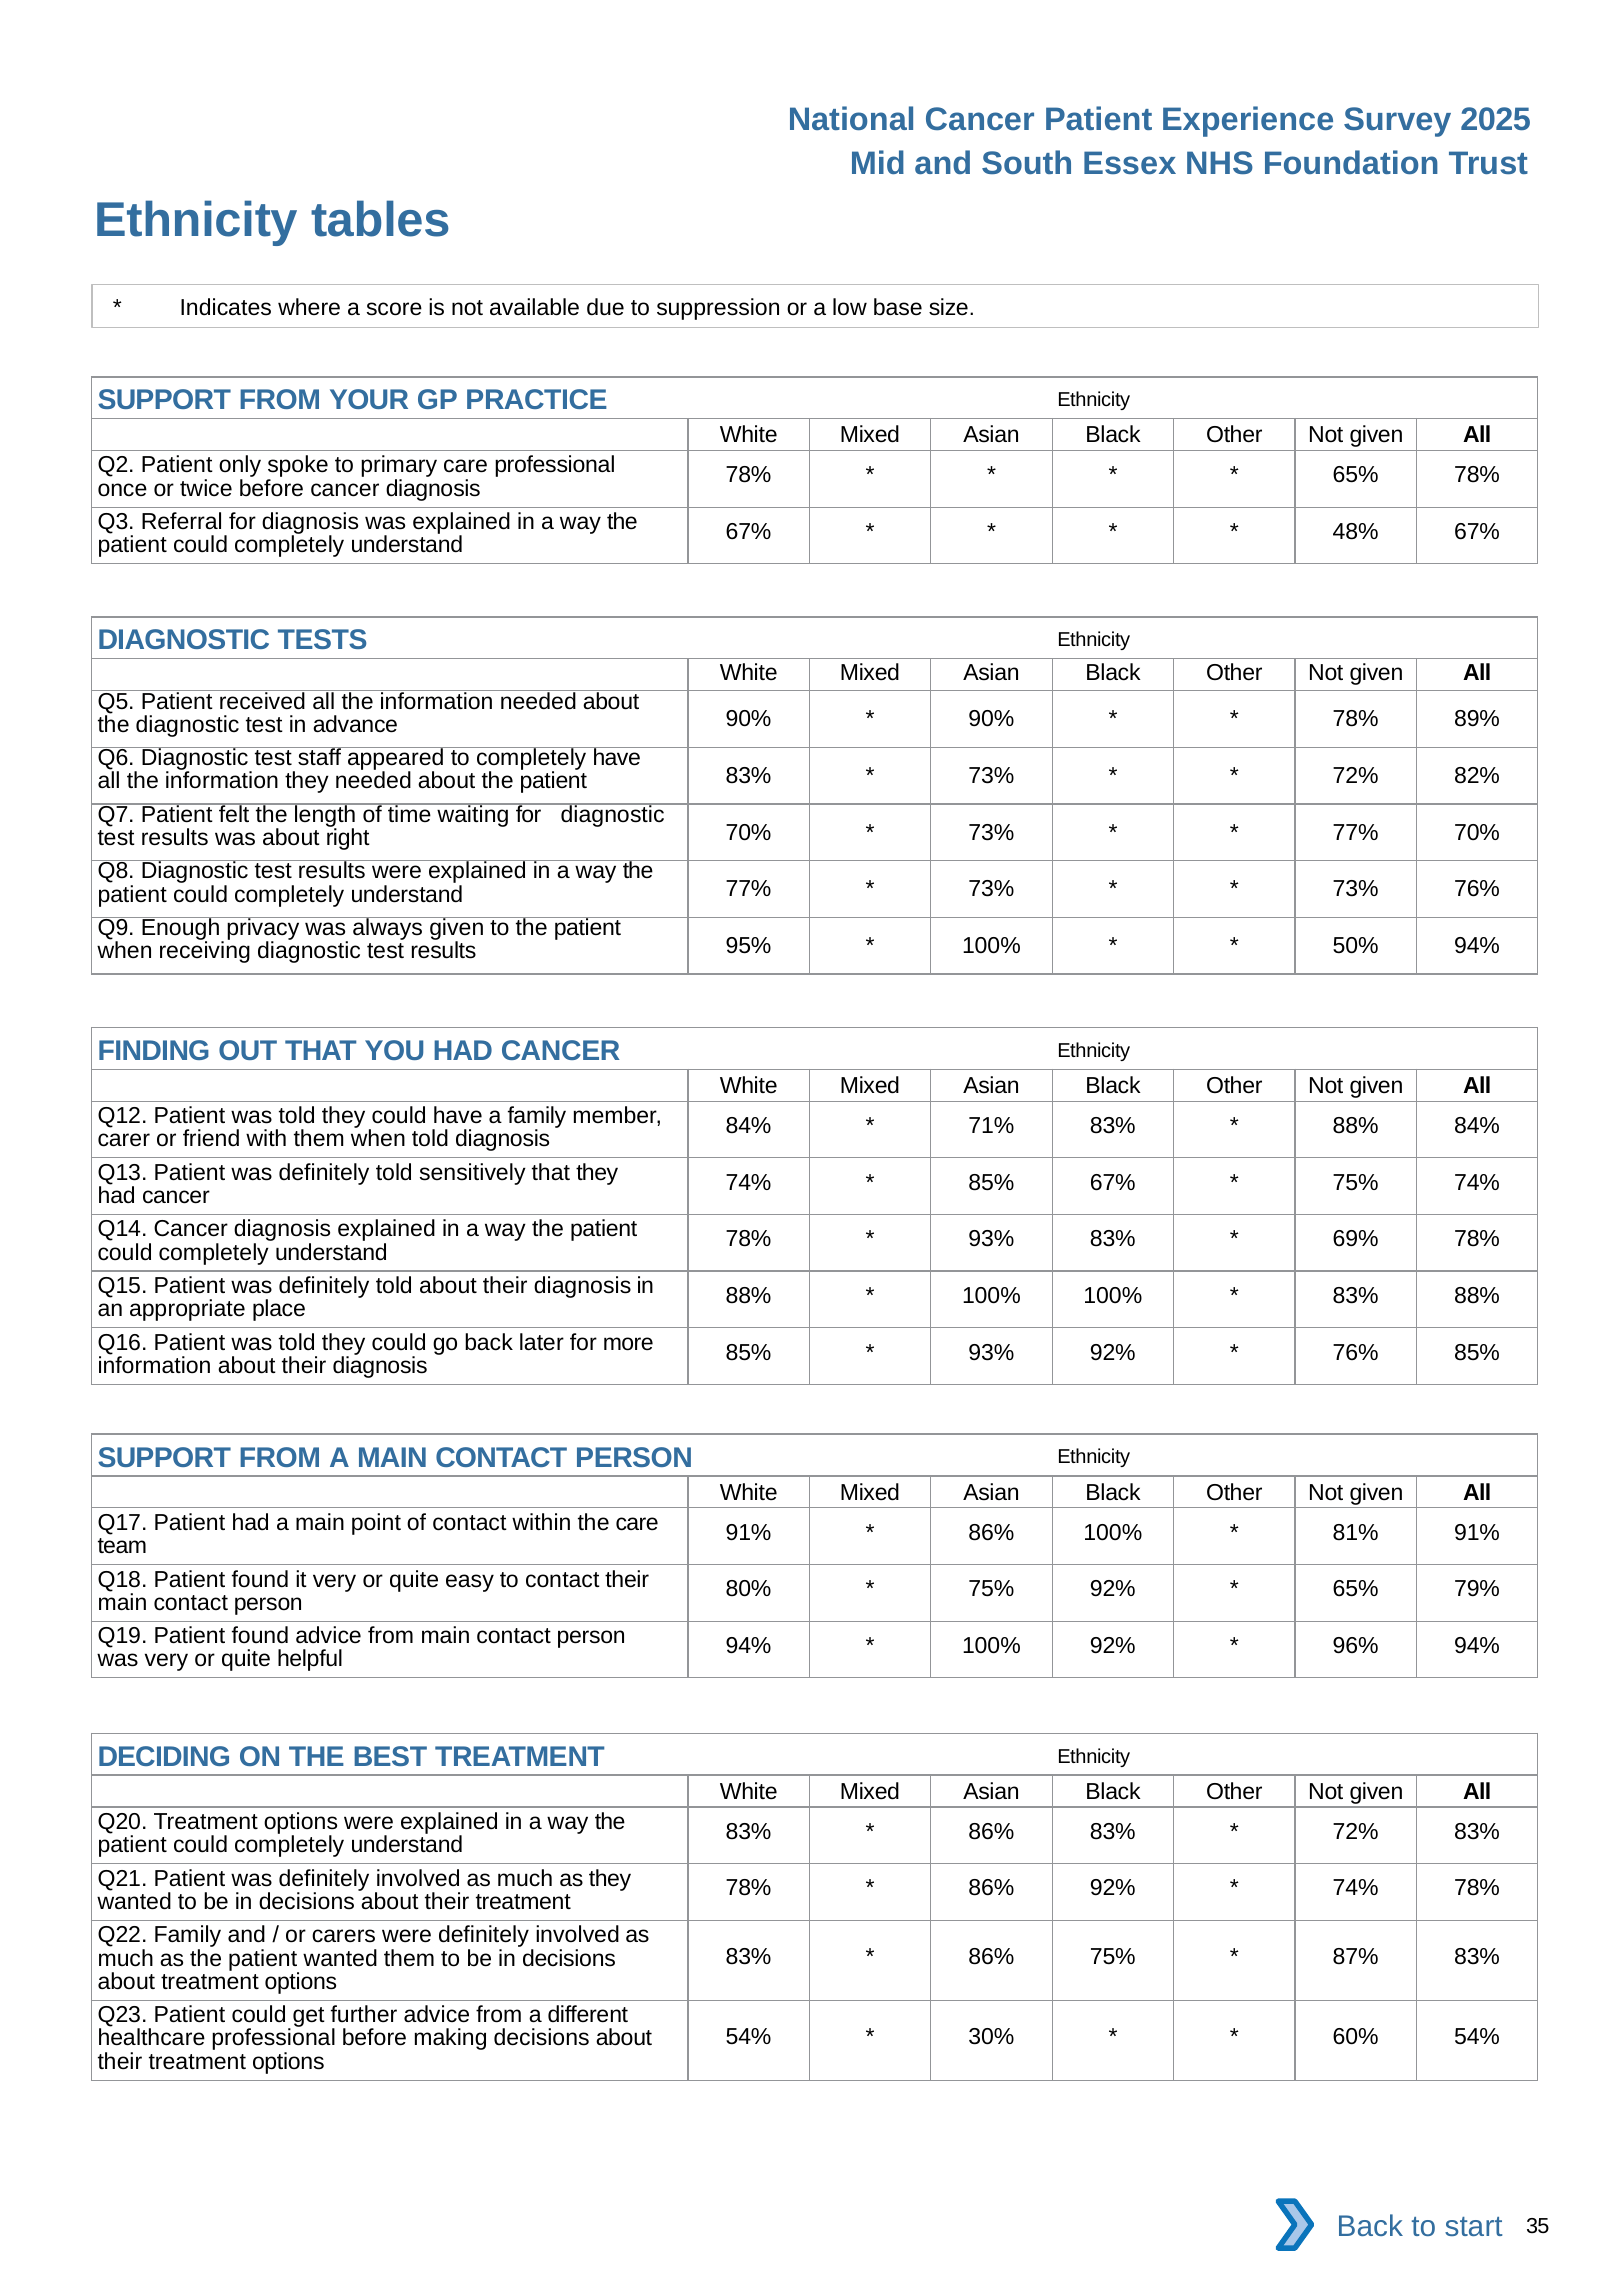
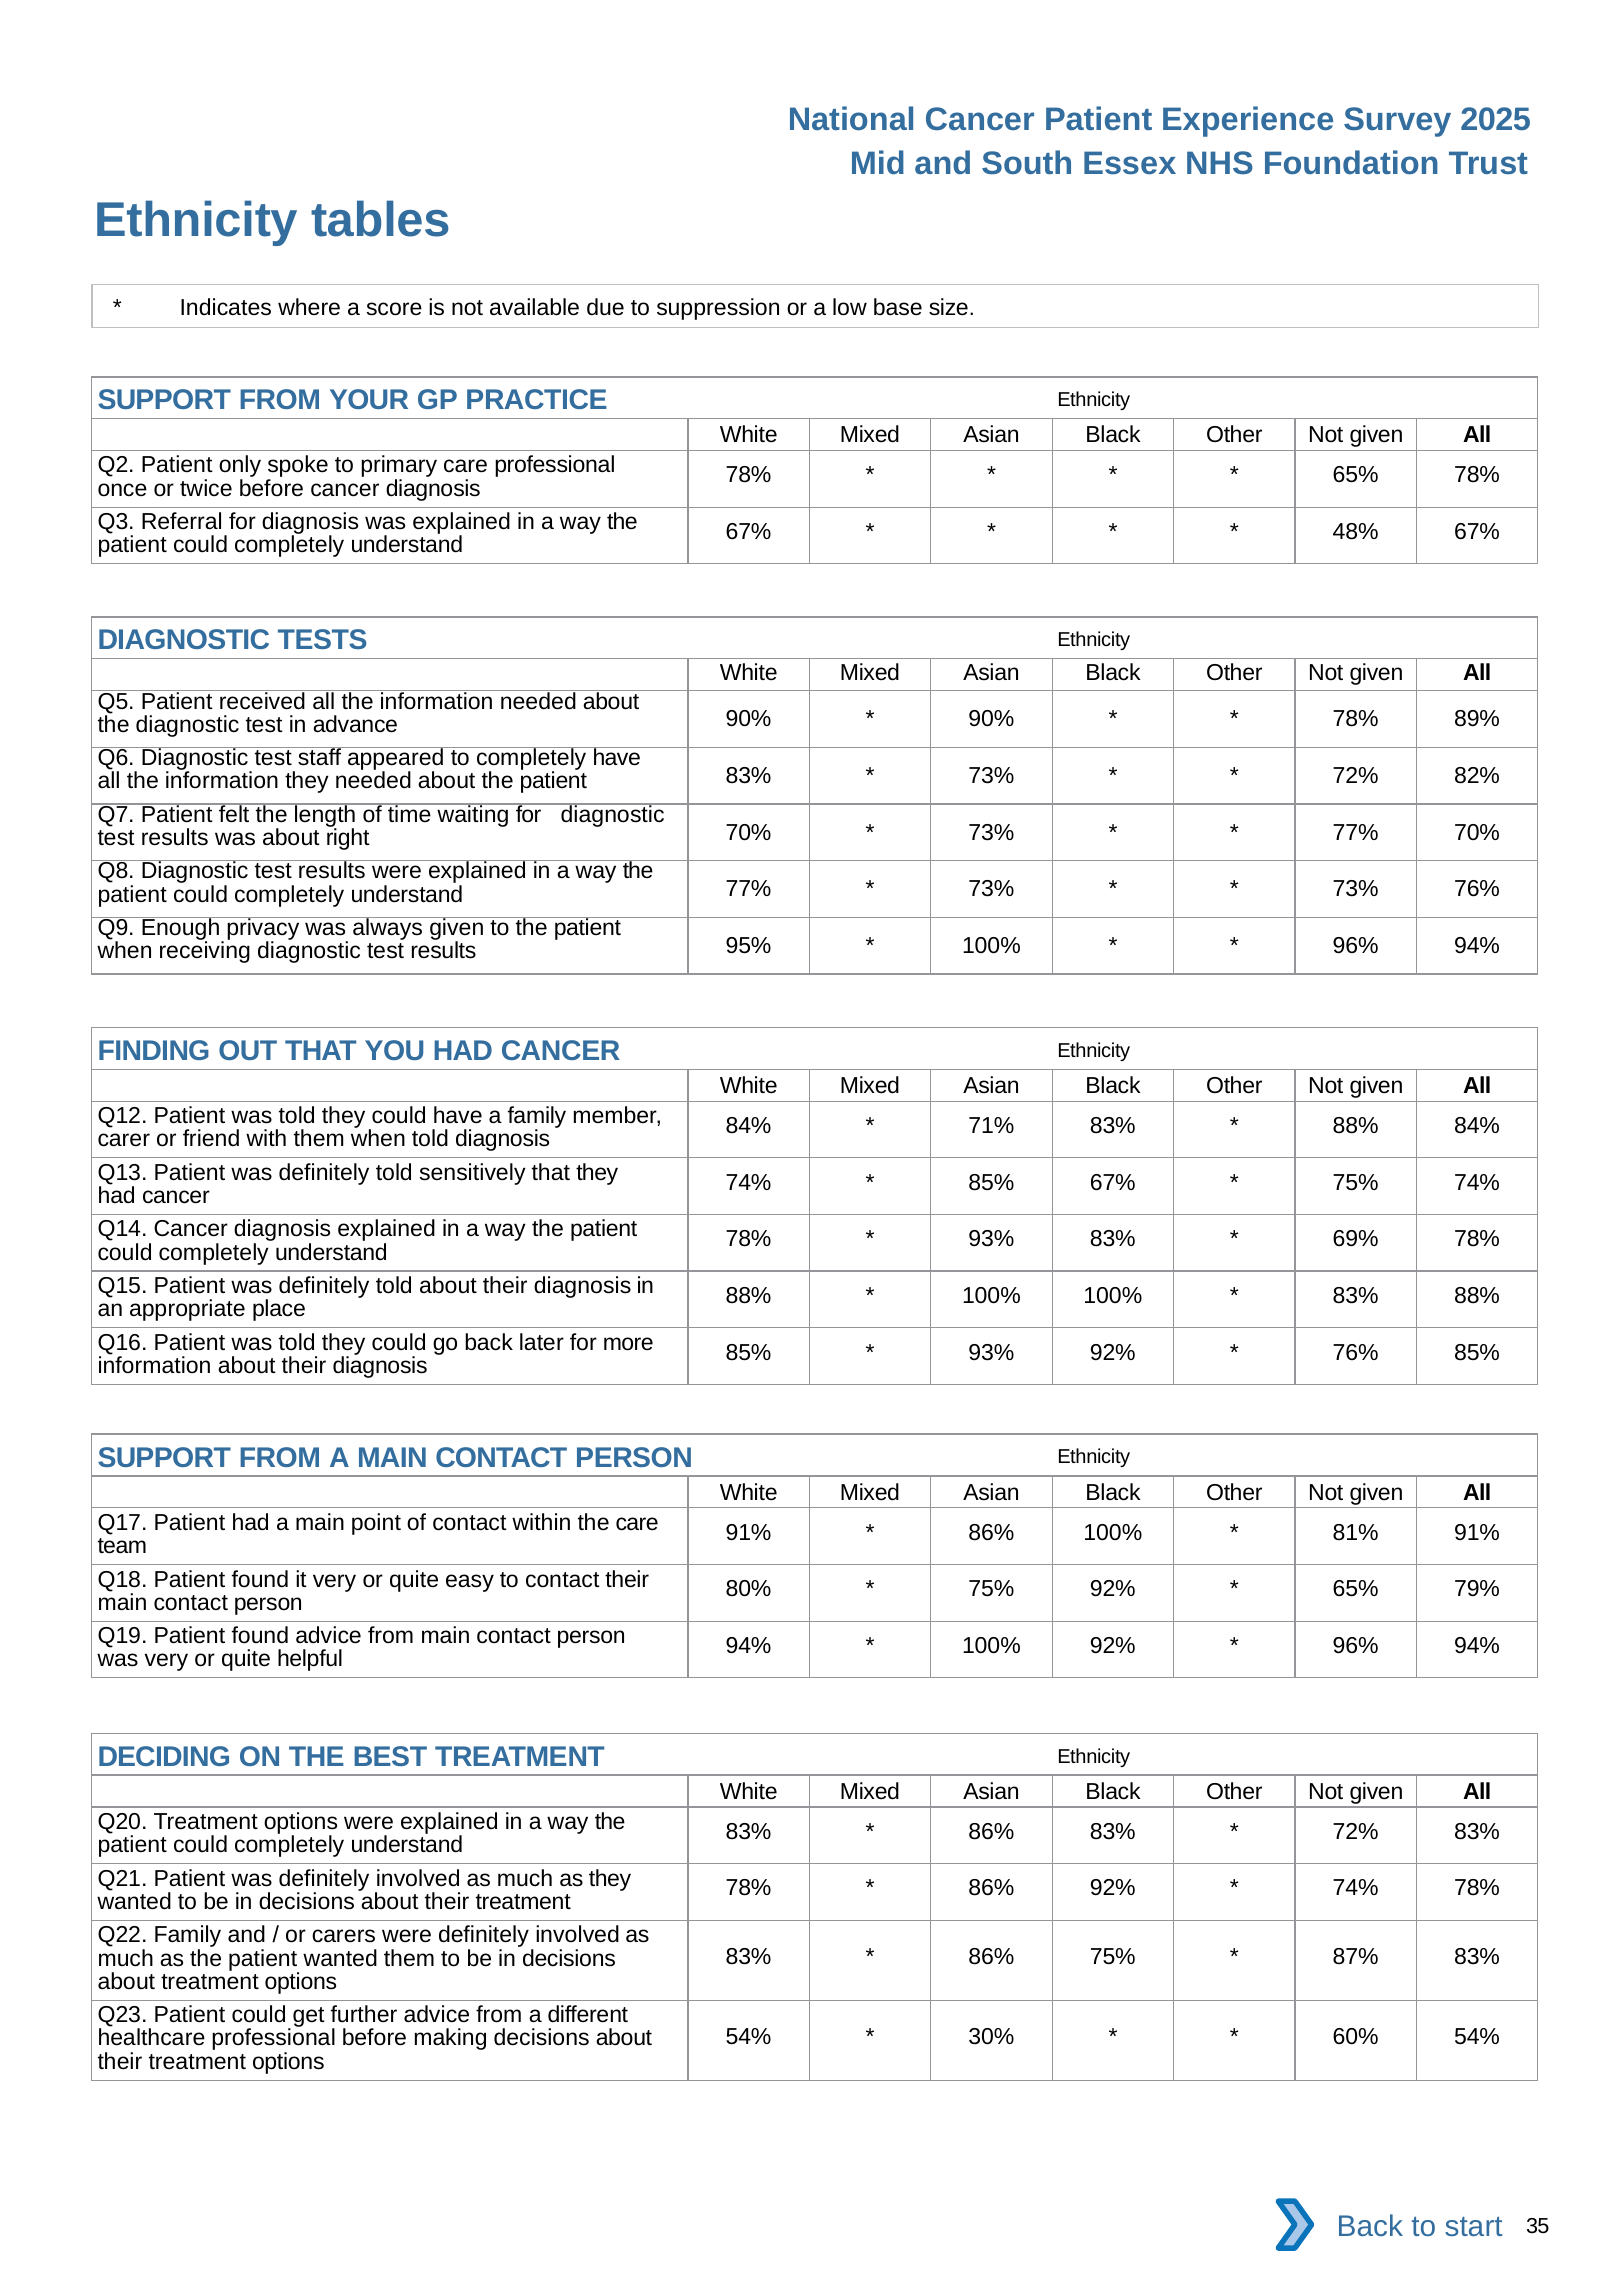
50%: 50% -> 96% (1356, 946)
